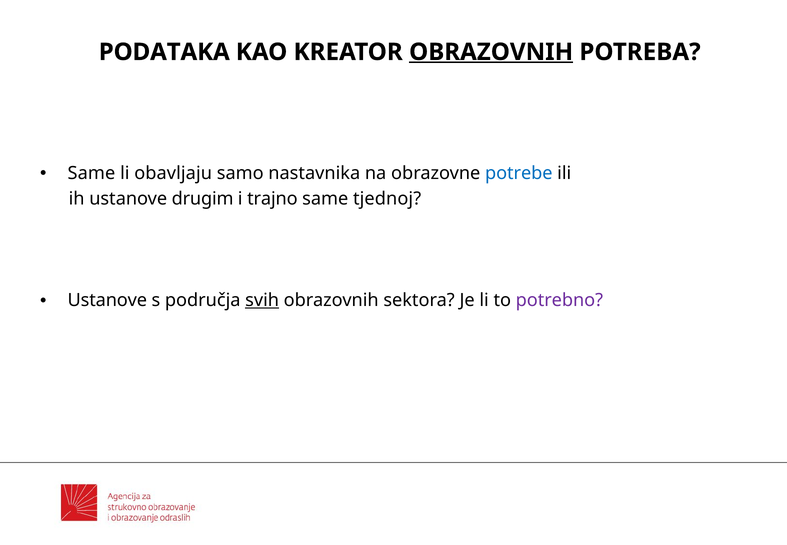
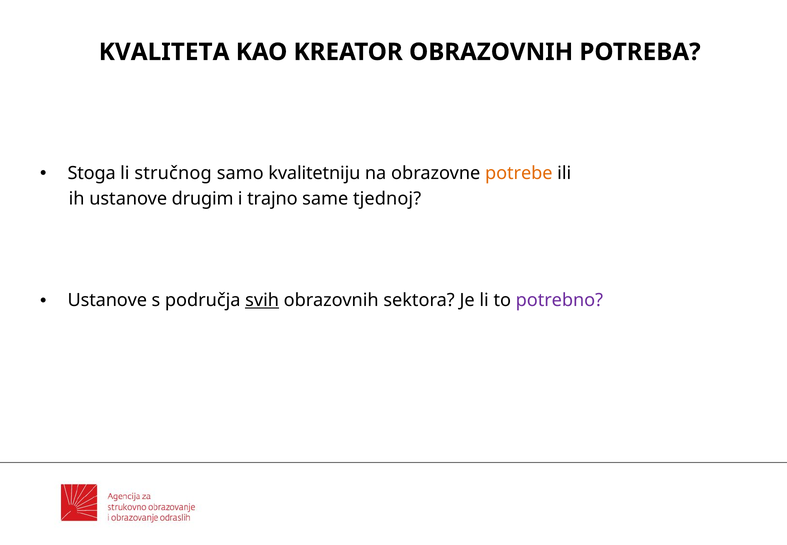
PODATAKA: PODATAKA -> KVALITETA (164, 52)
OBRAZOVNIH underline: present -> none (491, 52)
Same: Same -> Stoga (92, 173)
obavljaju: obavljaju -> stručnog (173, 173)
nastavnika: nastavnika -> kvalitetniju (314, 173)
potrebe colour: blue -> orange (519, 173)
